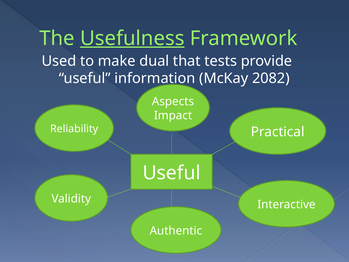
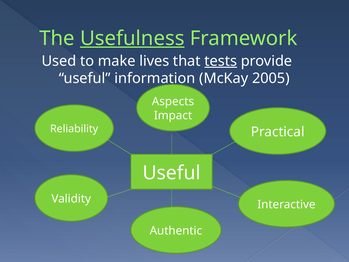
dual: dual -> lives (154, 61)
tests underline: none -> present (221, 61)
2082: 2082 -> 2005 (271, 78)
